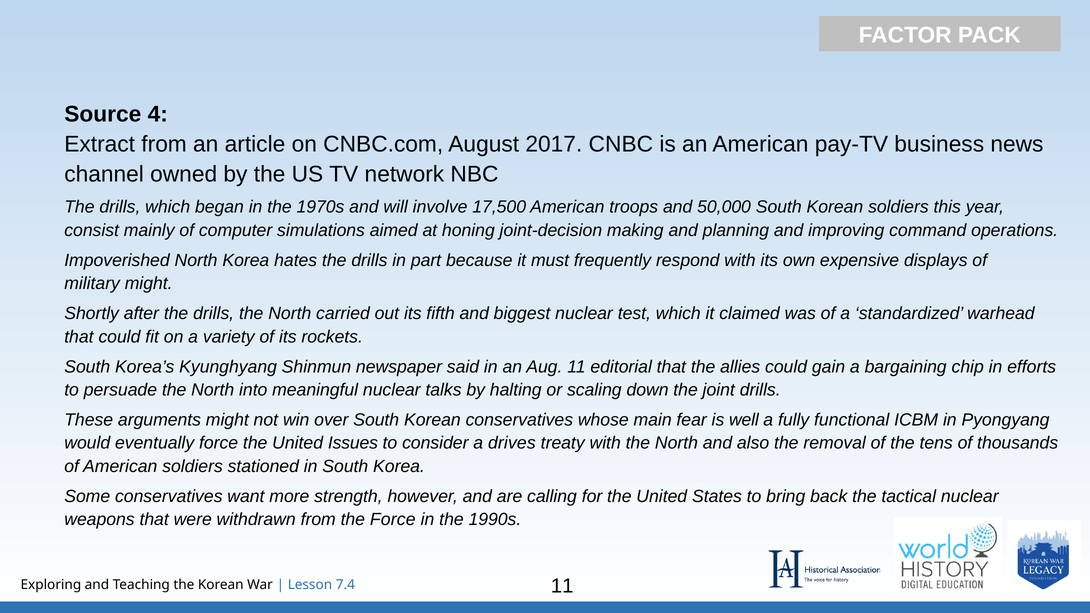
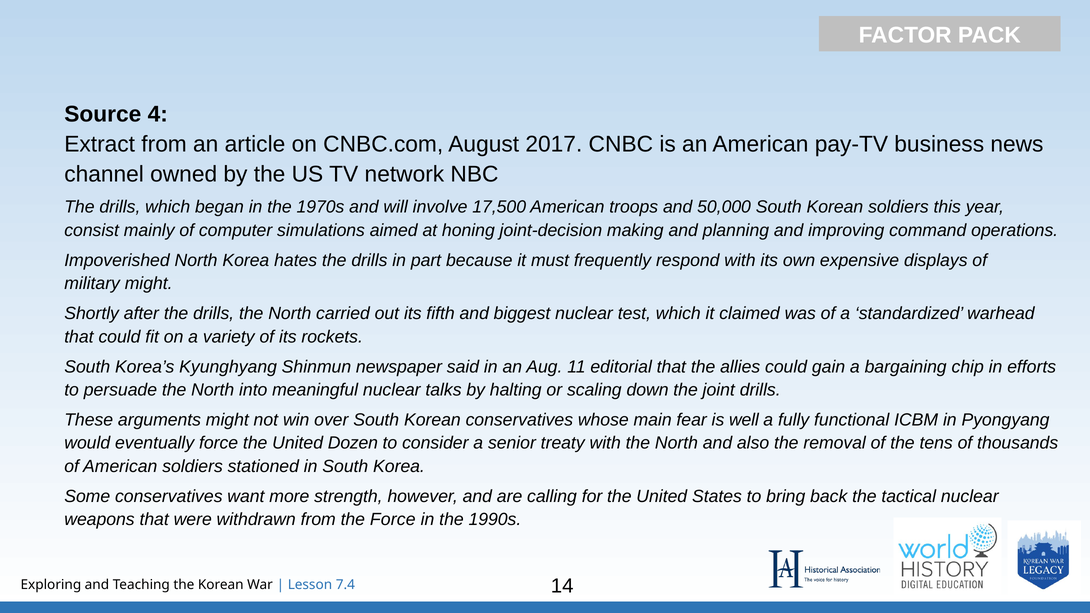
Issues: Issues -> Dozen (353, 443)
drives: drives -> senior (512, 443)
11: 11 -> 14 (562, 586)
